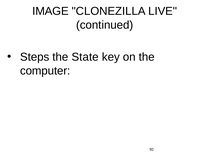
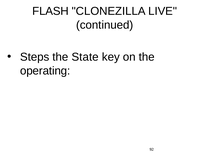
IMAGE: IMAGE -> FLASH (51, 11)
computer: computer -> operating (45, 71)
